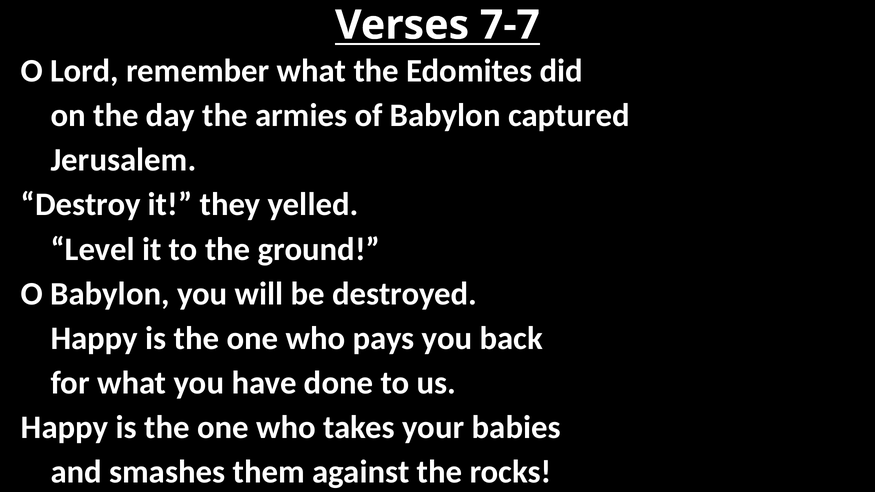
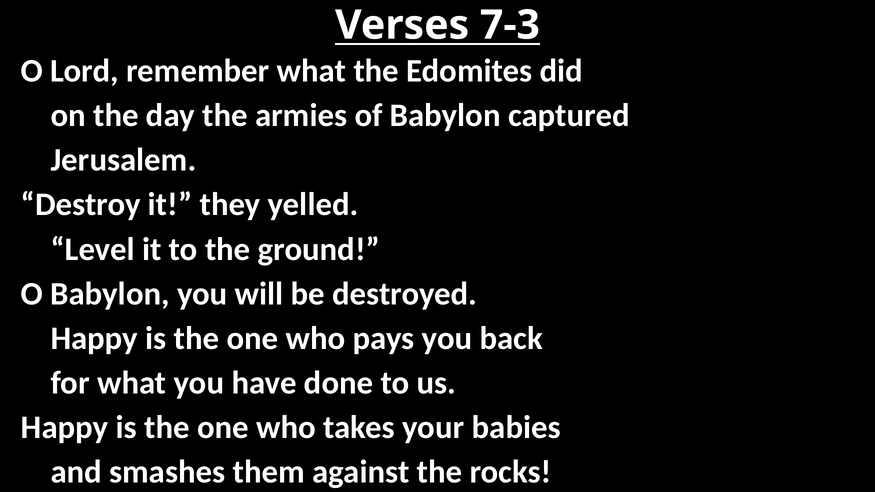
7-7: 7-7 -> 7-3 (510, 25)
